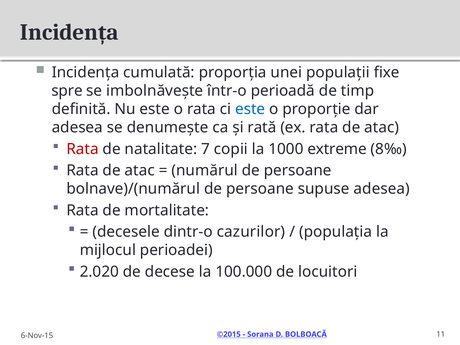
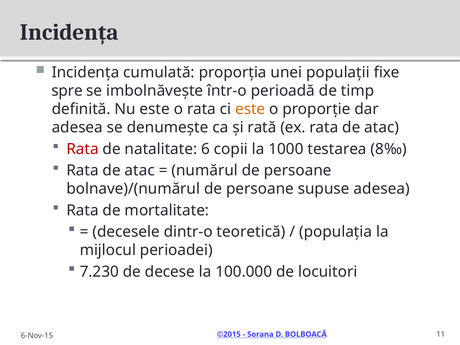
este colour: blue -> orange (250, 109)
7: 7 -> 6 (206, 149)
extreme: extreme -> testarea (337, 149)
cazurilor: cazurilor -> teoretică (251, 232)
2.020: 2.020 -> 7.230 (99, 272)
